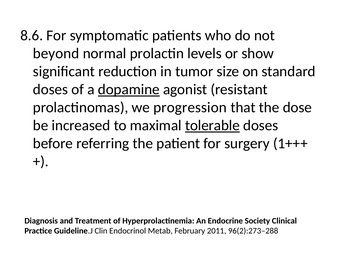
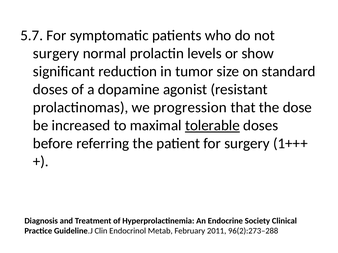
8.6: 8.6 -> 5.7 (32, 36)
beyond: beyond -> surgery (56, 54)
dopamine underline: present -> none (129, 90)
